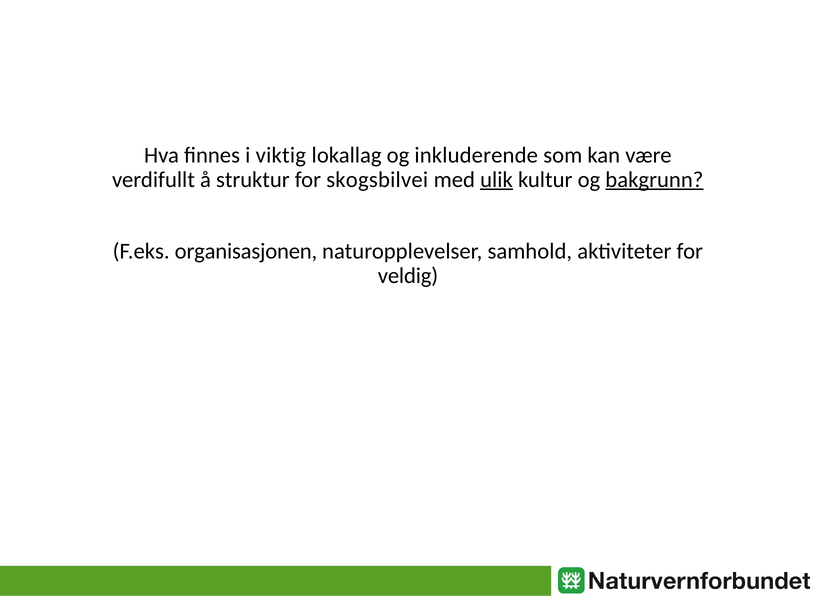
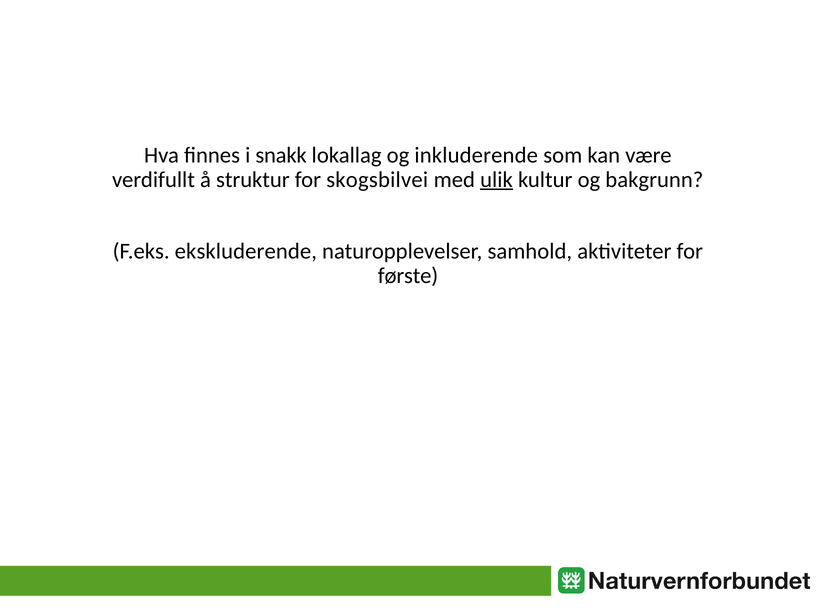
viktig: viktig -> snakk (281, 155)
bakgrunn underline: present -> none (654, 180)
organisasjonen: organisasjonen -> ekskluderende (246, 251)
veldig: veldig -> første (408, 276)
